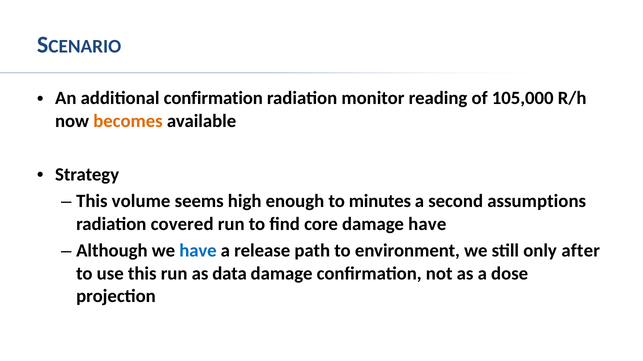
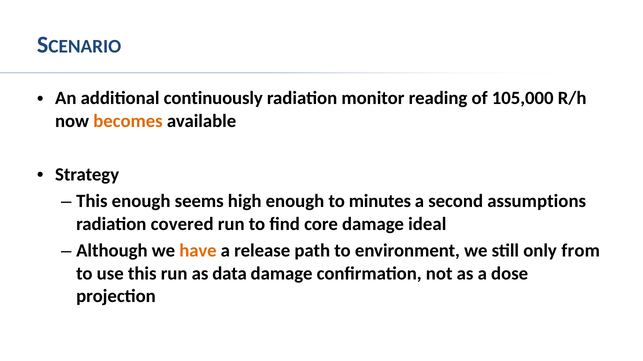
additional confirmation: confirmation -> continuously (213, 98)
This volume: volume -> enough (141, 201)
damage have: have -> ideal (427, 224)
have colour: blue -> orange (198, 251)
after: after -> from (581, 251)
